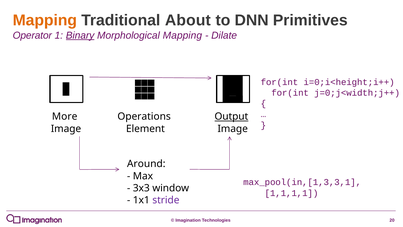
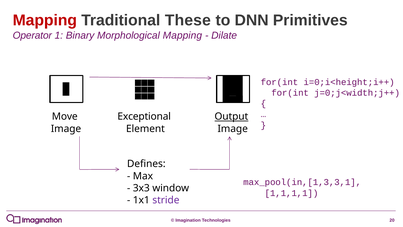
Mapping colour: orange -> red (45, 20)
About: About -> These (188, 20)
Binary underline: present -> none (80, 35)
More: More -> Move (65, 116)
Operations: Operations -> Exceptional (144, 116)
Around: Around -> Defines (146, 164)
